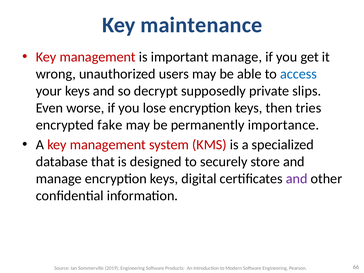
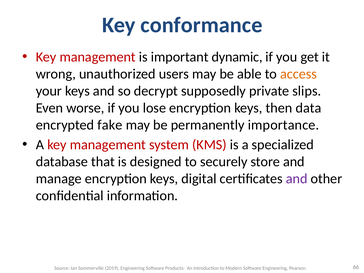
maintenance: maintenance -> conformance (201, 25)
important manage: manage -> dynamic (237, 57)
access colour: blue -> orange (298, 74)
tries: tries -> data (308, 108)
